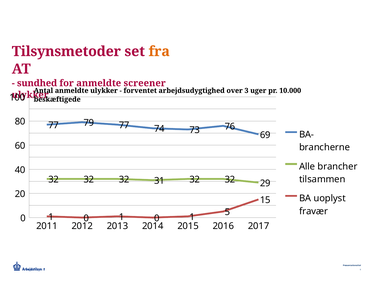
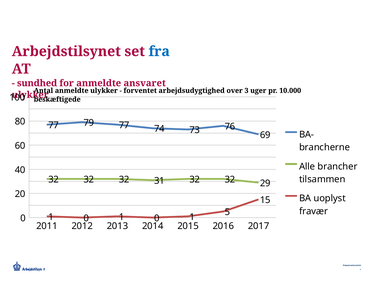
Tilsynsmetoder: Tilsynsmetoder -> Arbejdstilsynet (66, 51)
fra colour: orange -> blue (159, 51)
screener: screener -> ansvaret (145, 83)
